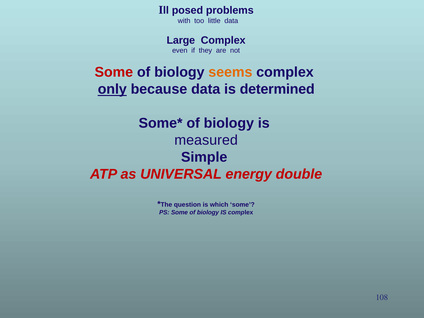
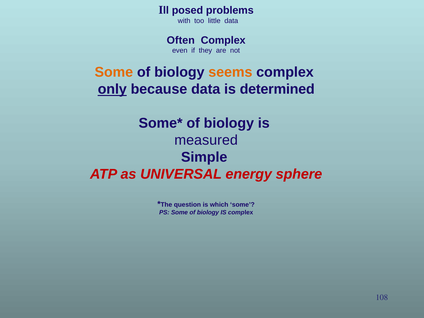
Large: Large -> Often (181, 40)
Some colour: red -> orange (114, 72)
double: double -> sphere (299, 174)
